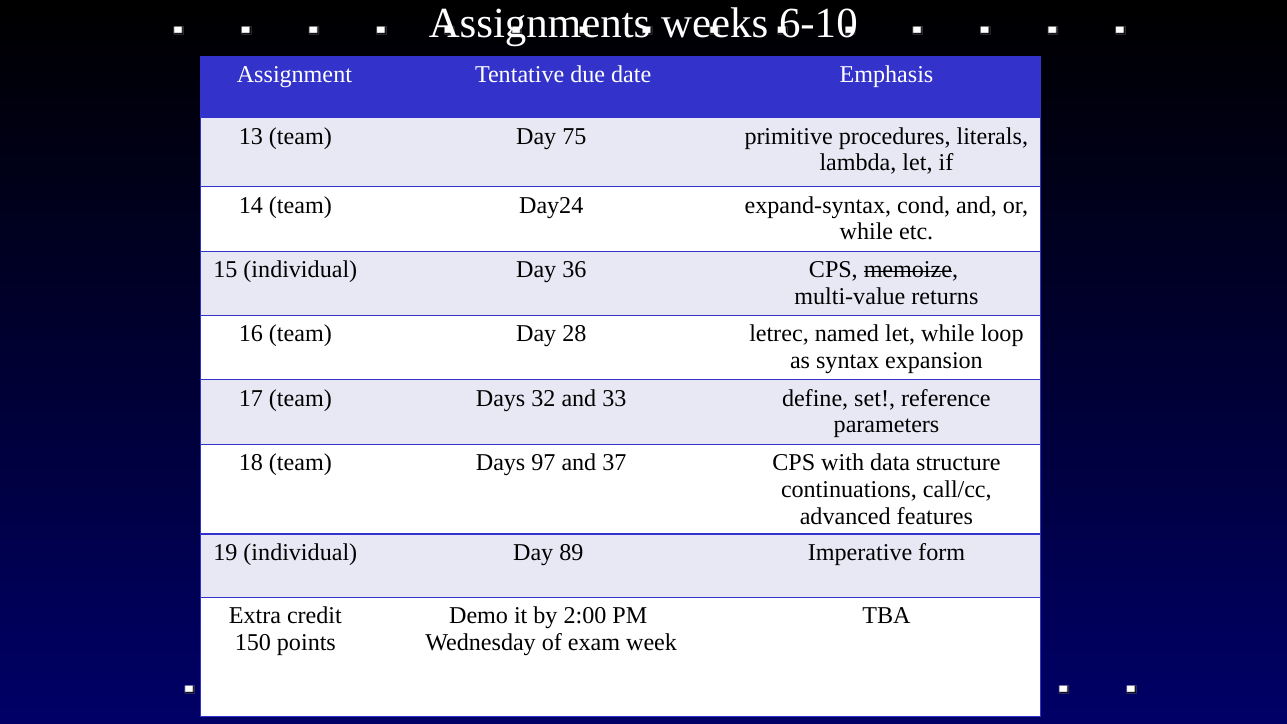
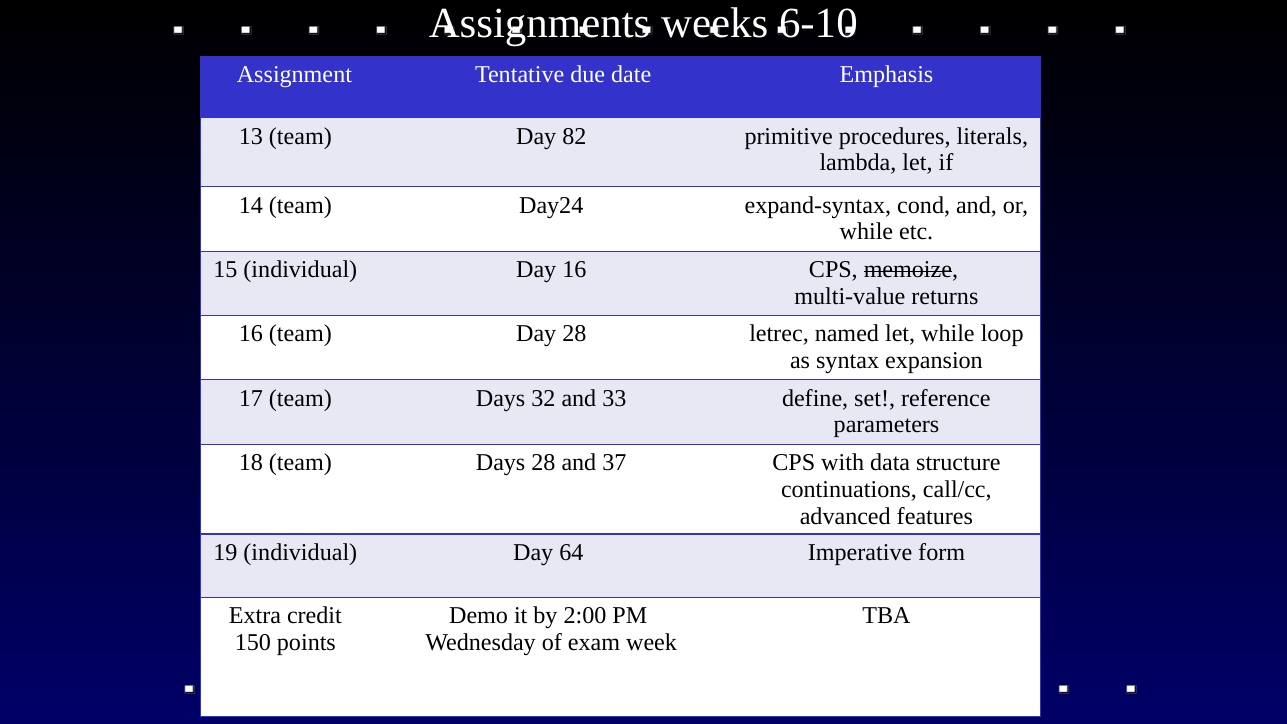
75: 75 -> 82 (574, 136)
Day 36: 36 -> 16 (574, 270)
Days 97: 97 -> 28 (543, 463)
89: 89 -> 64 (571, 552)
